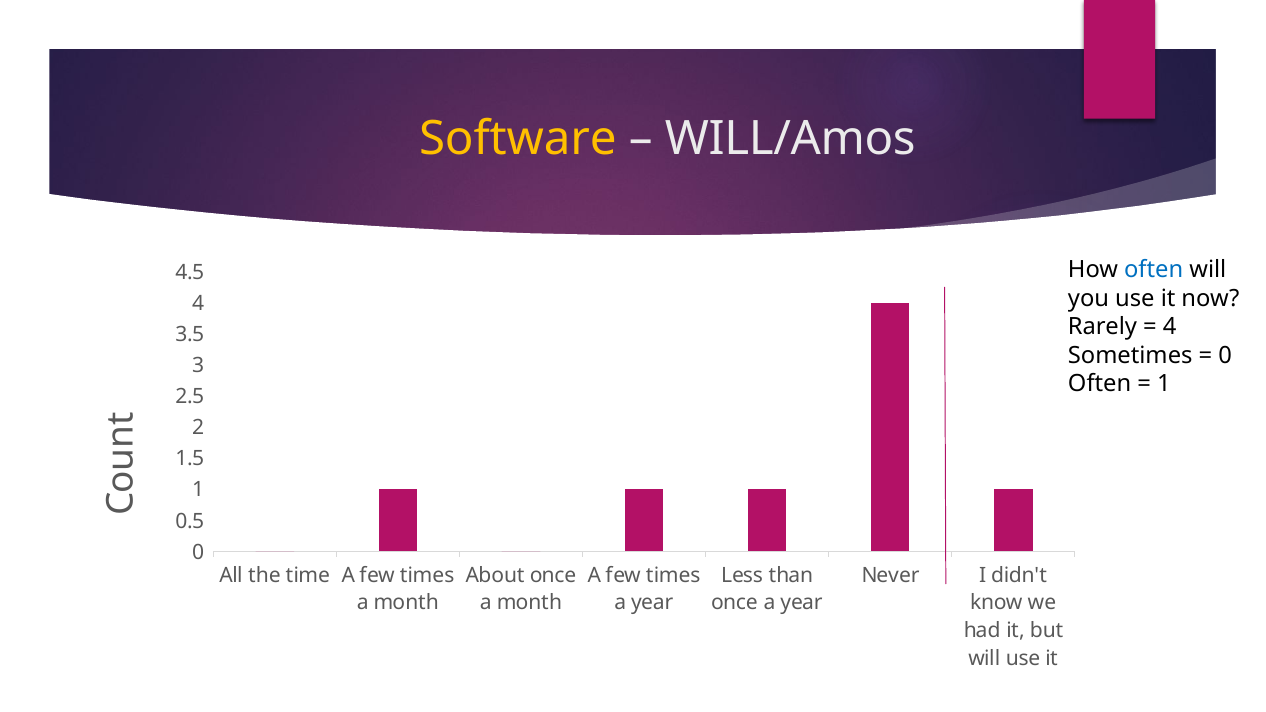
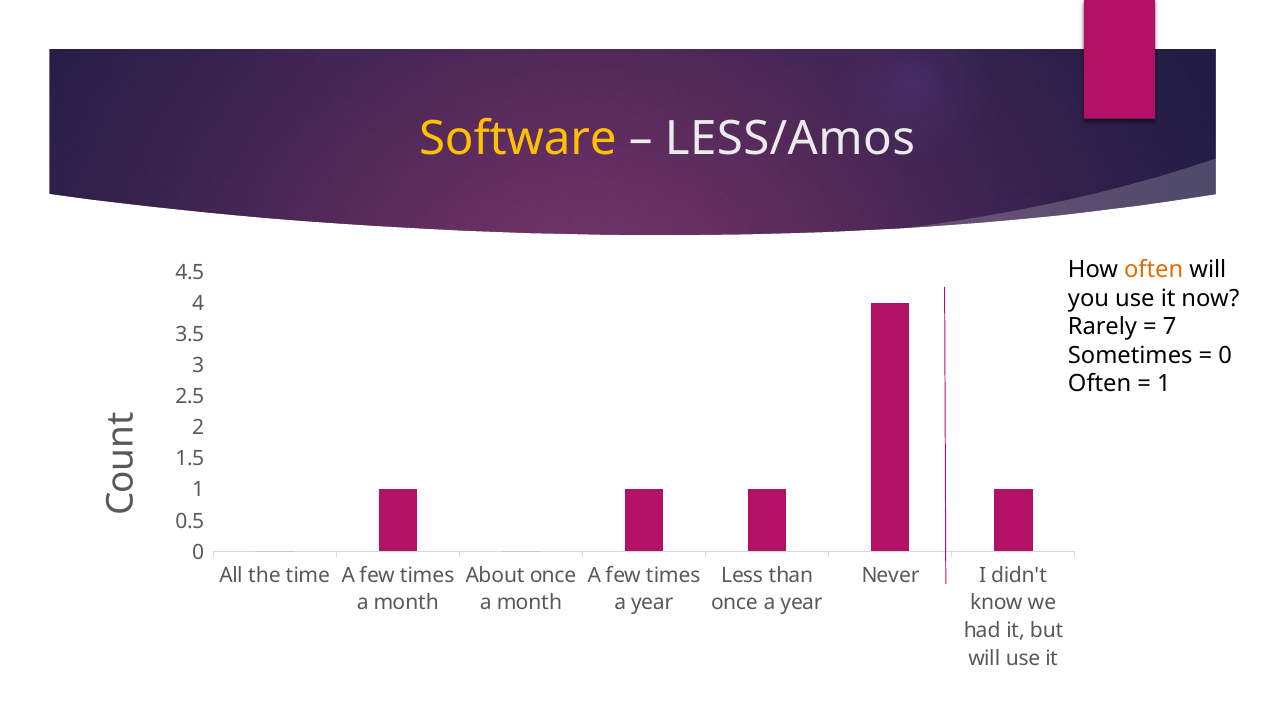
WILL/Amos: WILL/Amos -> LESS/Amos (790, 139)
often colour: blue -> orange (1154, 270)
4: 4 -> 7 (1170, 327)
